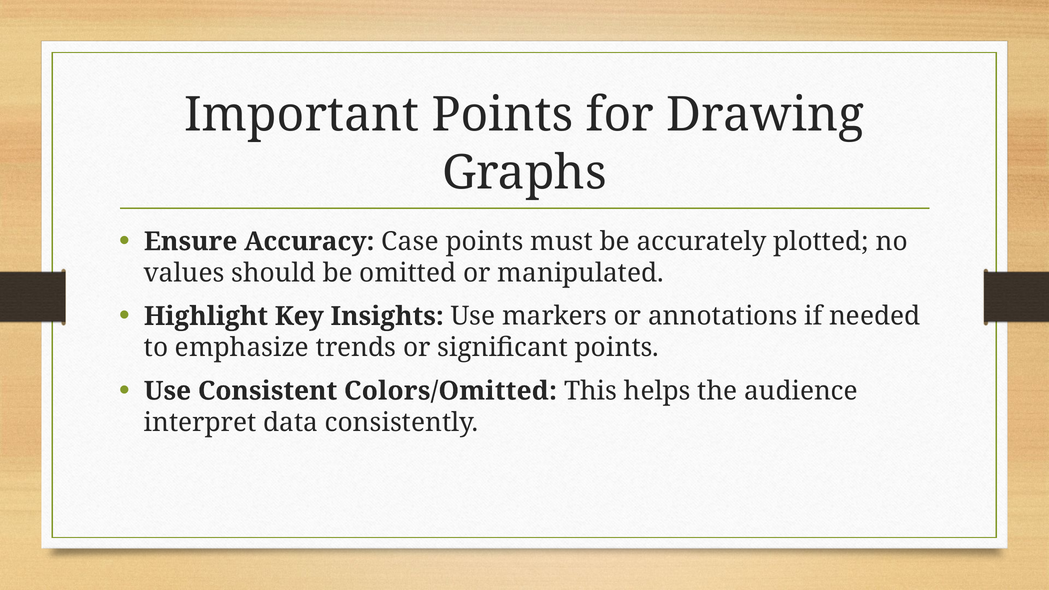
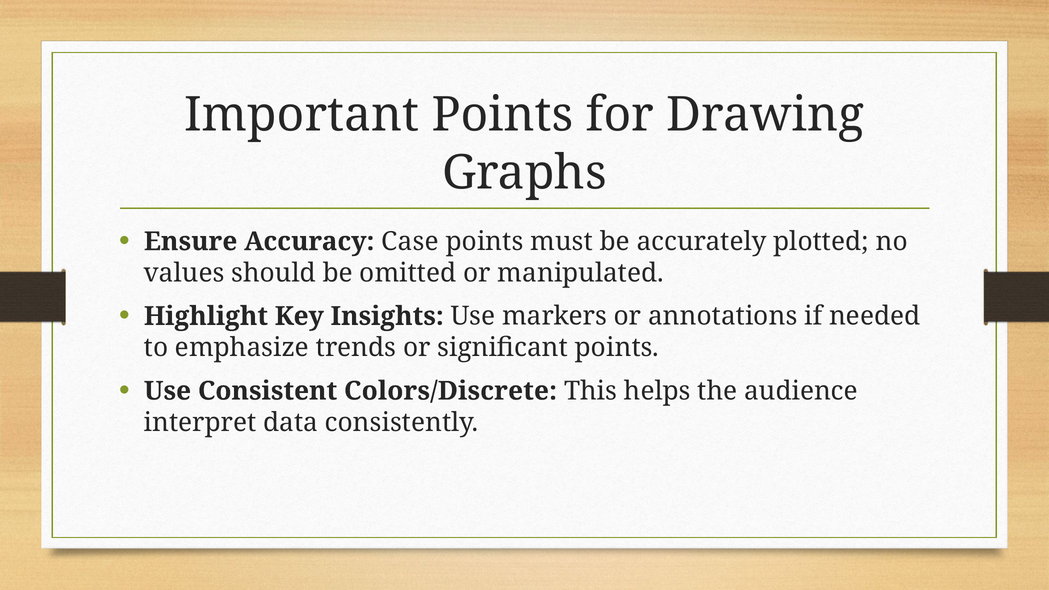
Colors/Omitted: Colors/Omitted -> Colors/Discrete (451, 391)
